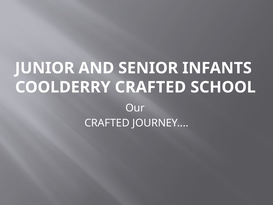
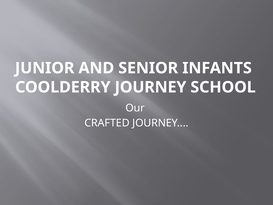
COOLDERRY CRAFTED: CRAFTED -> JOURNEY (151, 87)
